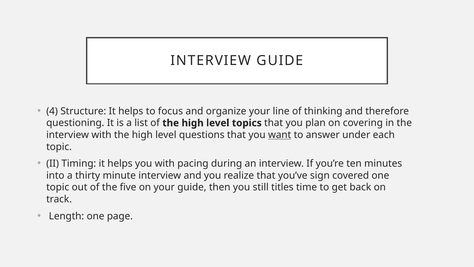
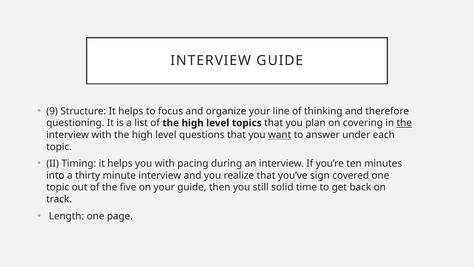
4: 4 -> 9 (52, 111)
the underline: none -> present (404, 123)
titles: titles -> solid (282, 187)
